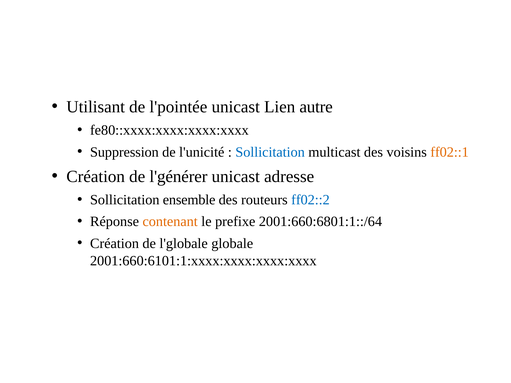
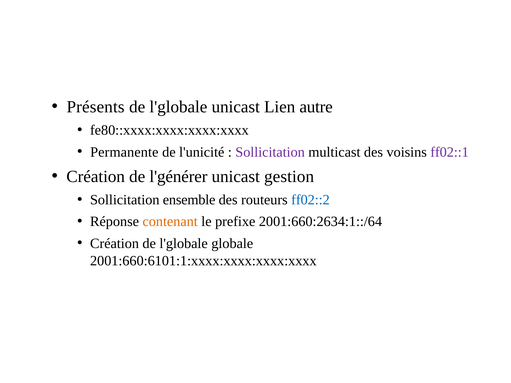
Utilisant: Utilisant -> Présents (96, 107)
l'pointée: l'pointée -> l'globale (178, 107)
Suppression: Suppression -> Permanente (124, 152)
Sollicitation colour: blue -> purple (270, 152)
ff02::1 colour: orange -> purple (450, 152)
adresse: adresse -> gestion (289, 177)
2001:660:6801:1::/64: 2001:660:6801:1::/64 -> 2001:660:2634:1::/64 (320, 222)
